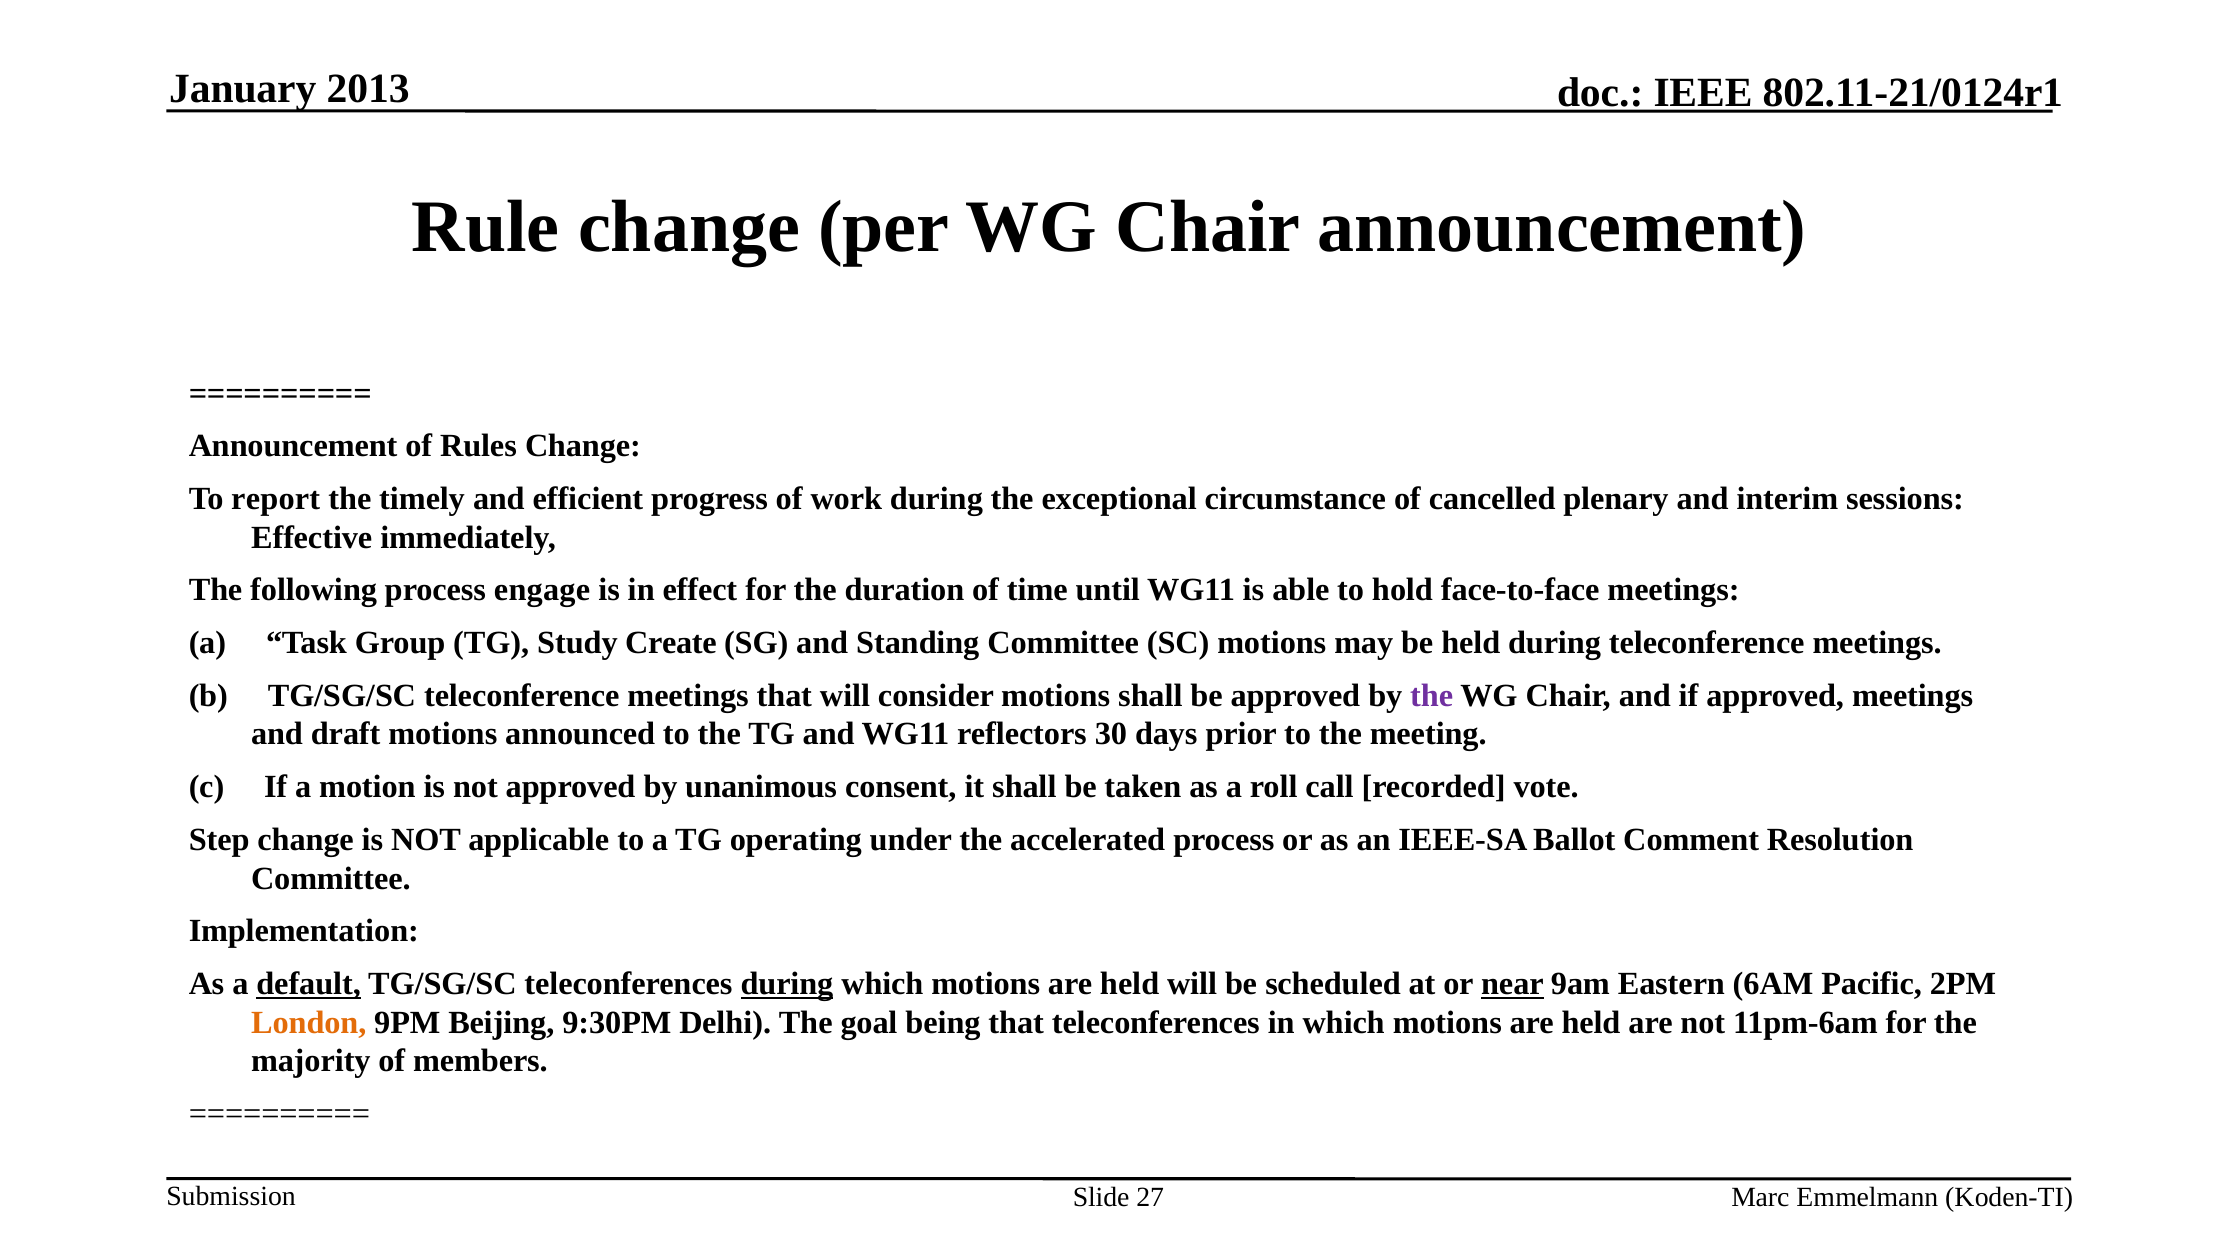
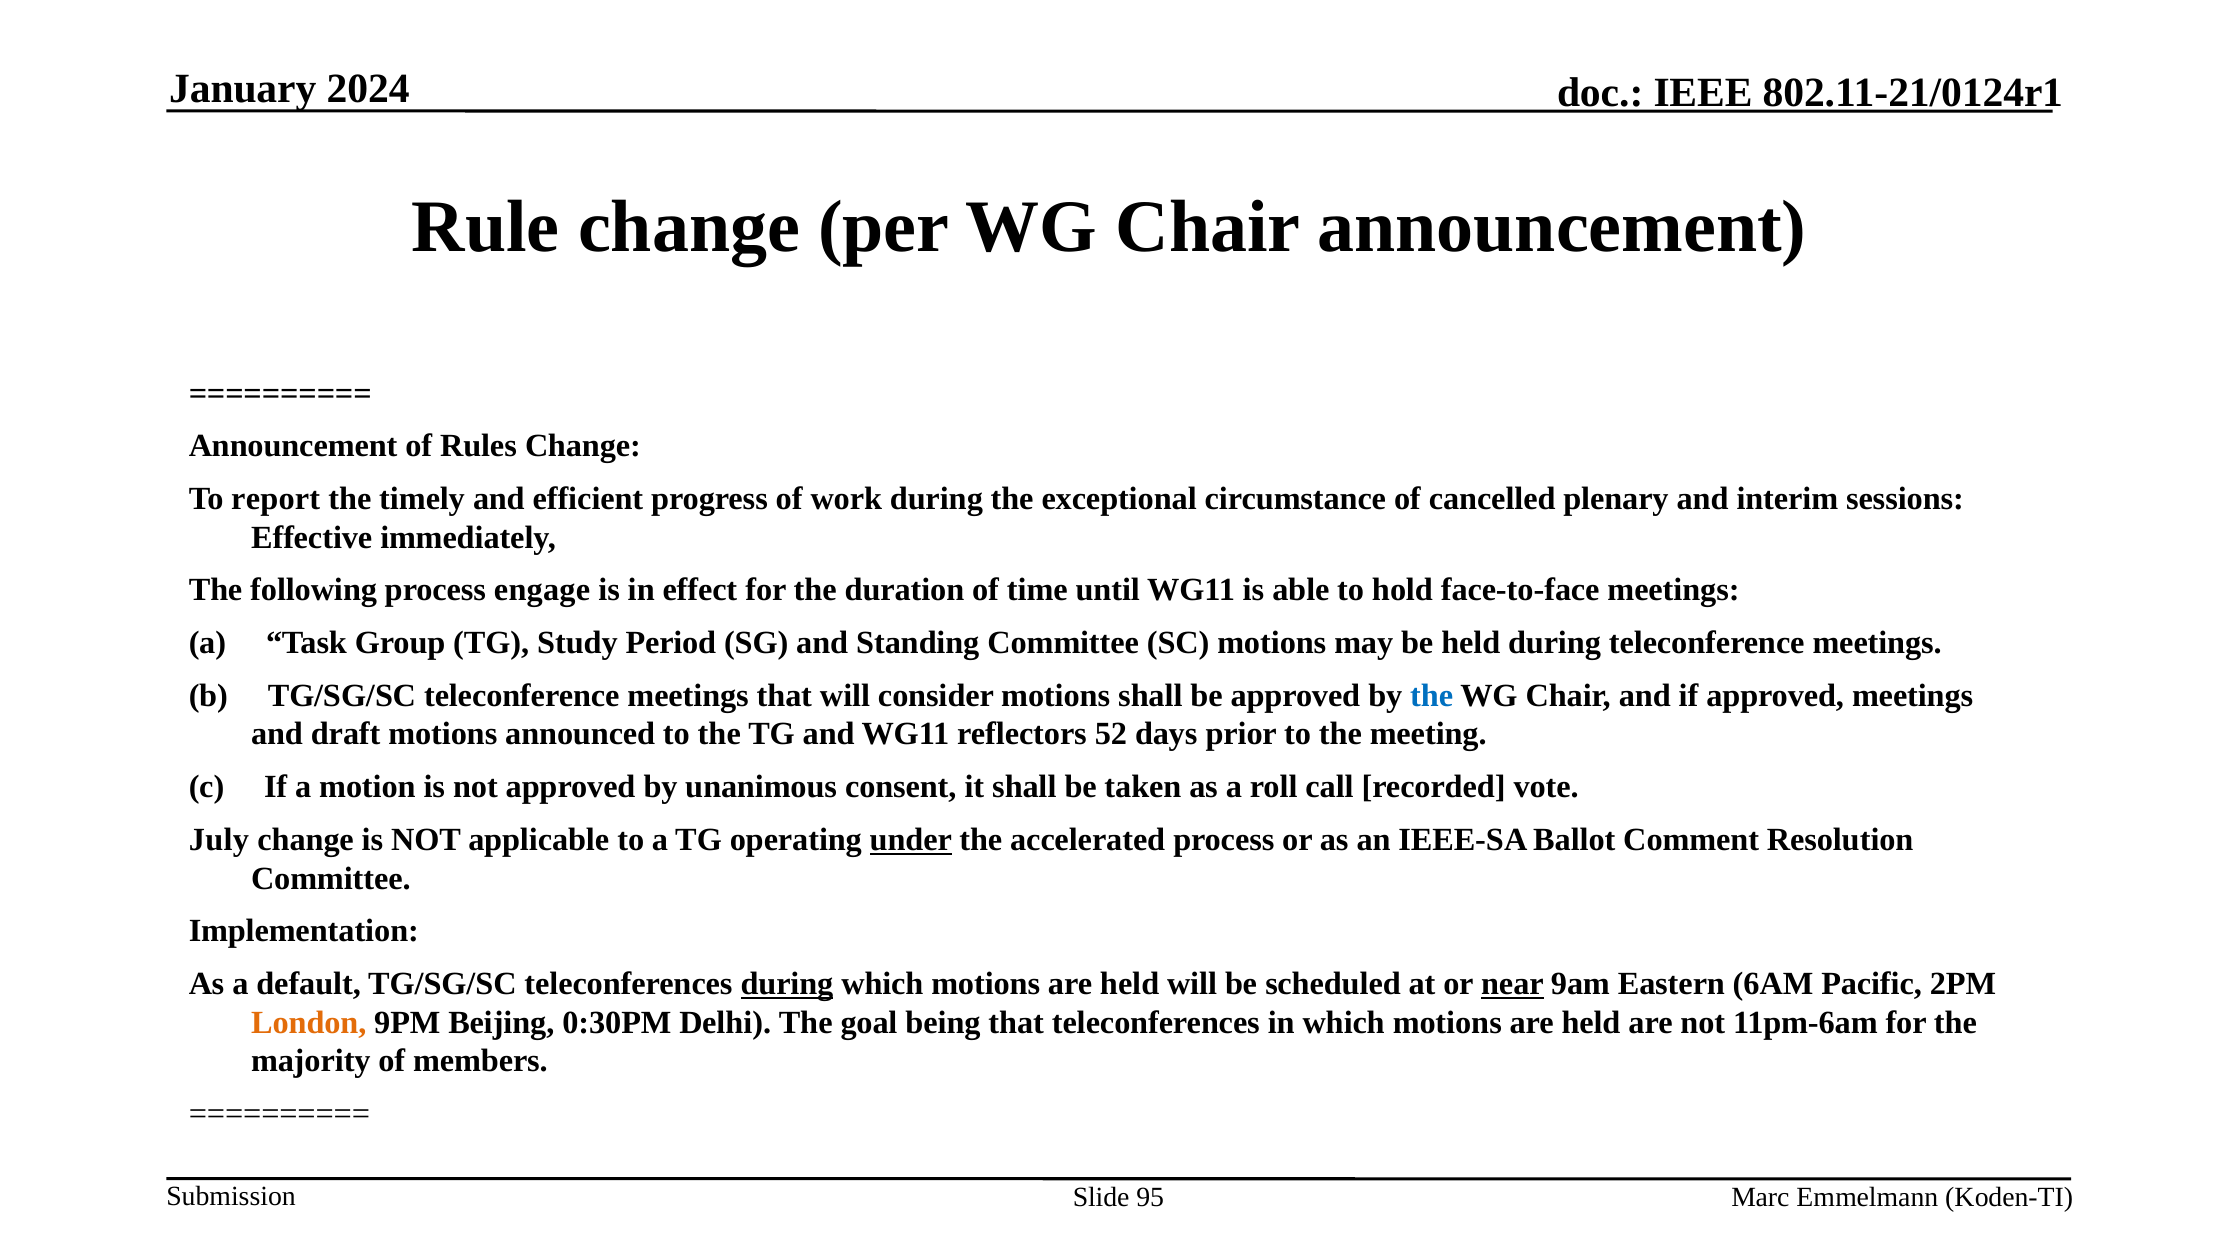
2013: 2013 -> 2024 (368, 88)
Create: Create -> Period (671, 643)
the colour: purple -> blue (1432, 696)
30: 30 -> 52 (1111, 734)
Step: Step -> July (219, 840)
under underline: none -> present (911, 840)
default underline: present -> none (309, 984)
9:30PM: 9:30PM -> 0:30PM (617, 1023)
27: 27 -> 95 (1150, 1197)
